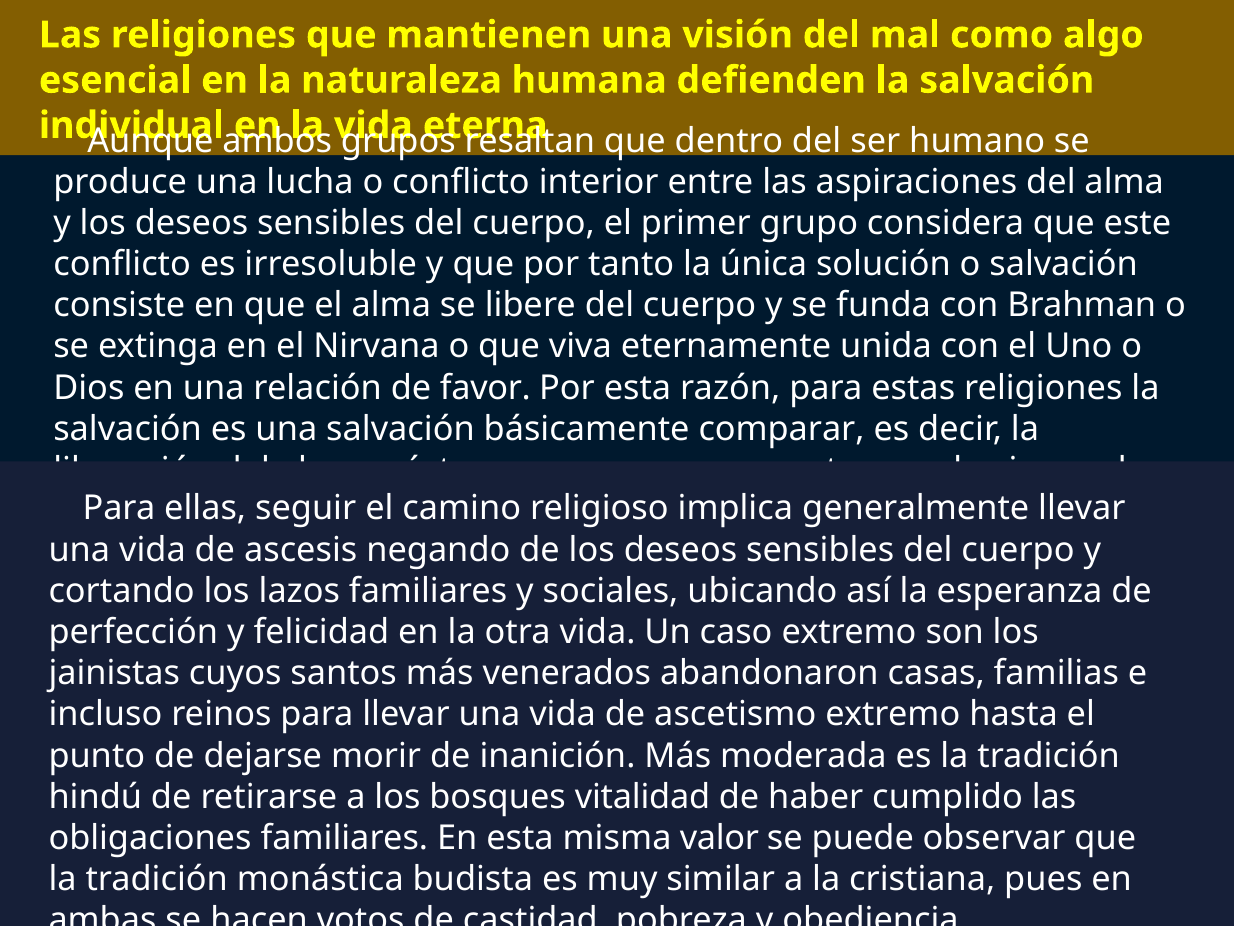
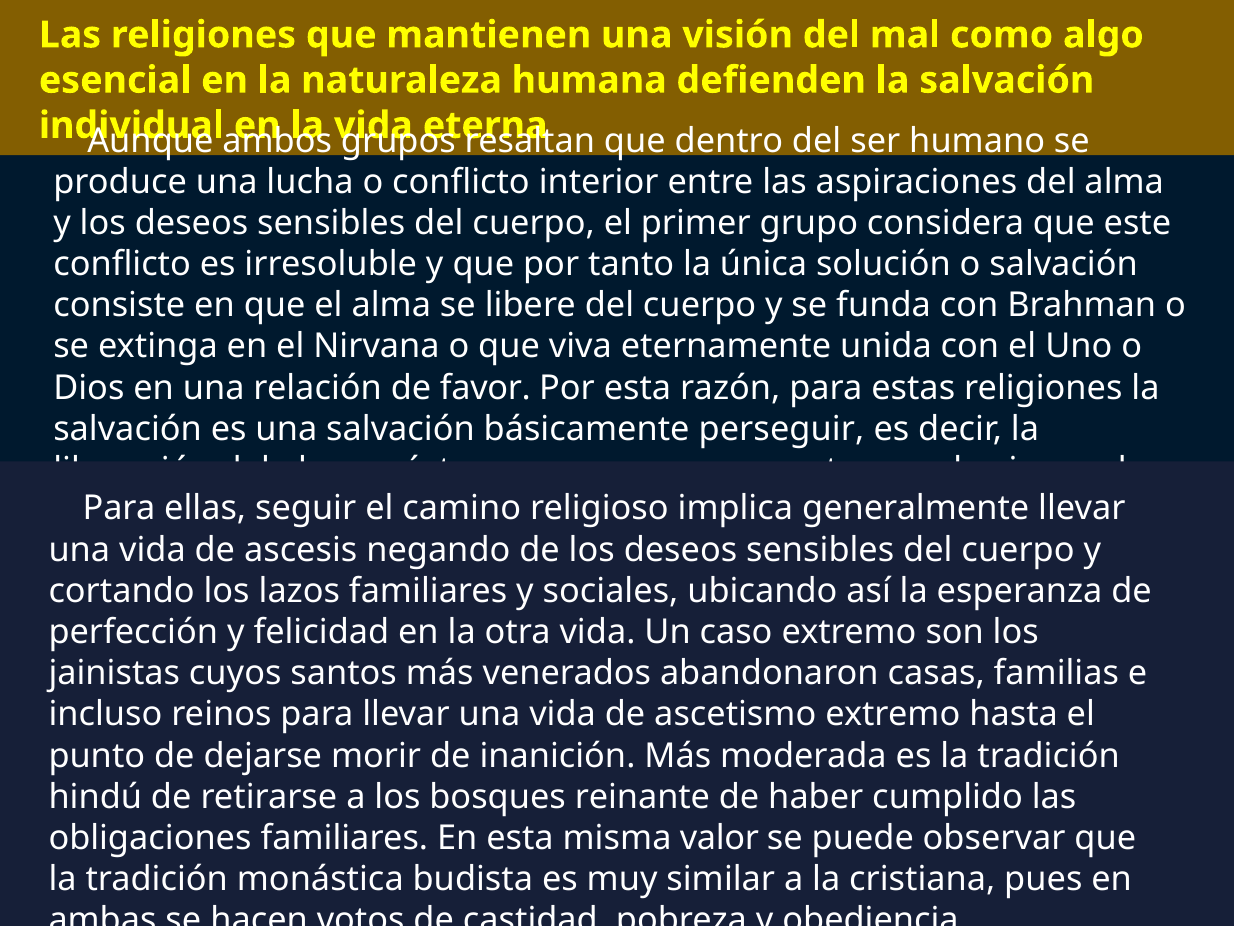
comparar: comparar -> perseguir (781, 429)
vitalidad: vitalidad -> reinante (642, 796)
